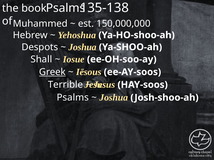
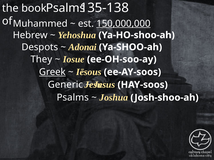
150,000,000 underline: none -> present (123, 24)
Joshua: Joshua -> Adonai (82, 47)
Shall: Shall -> They (41, 59)
Terrible: Terrible -> Generic (65, 85)
